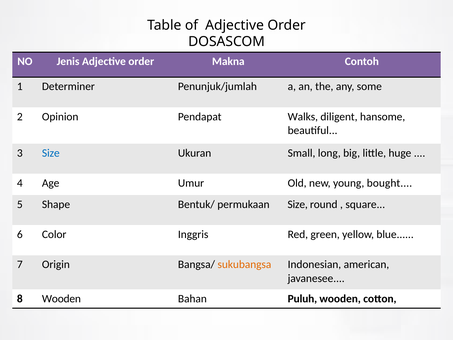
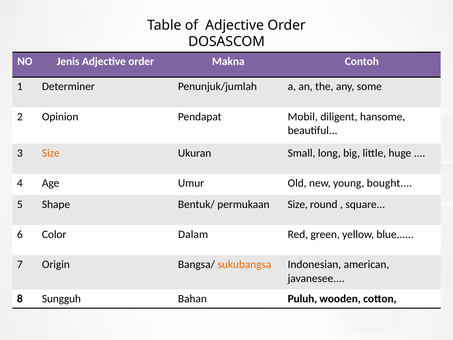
Walks: Walks -> Mobil (303, 117)
Size colour: blue -> orange (51, 153)
Inggris: Inggris -> Dalam (193, 234)
8 Wooden: Wooden -> Sungguh (61, 299)
